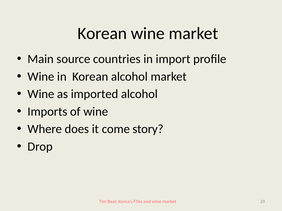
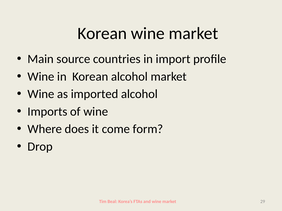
story: story -> form (148, 129)
